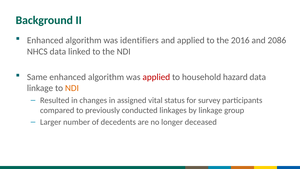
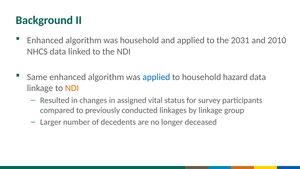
was identifiers: identifiers -> household (139, 40)
2016: 2016 -> 2031 (240, 40)
2086: 2086 -> 2010 (277, 40)
applied colour: red -> blue (156, 77)
